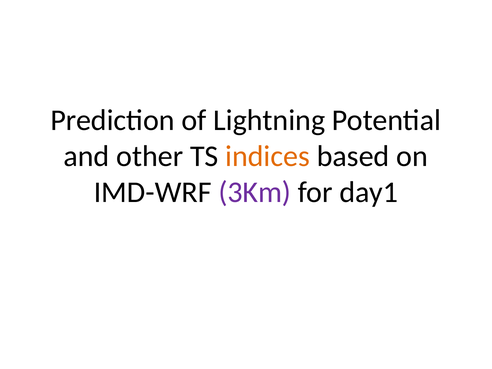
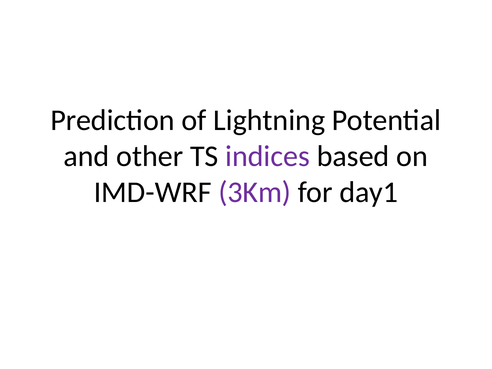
indices colour: orange -> purple (268, 156)
